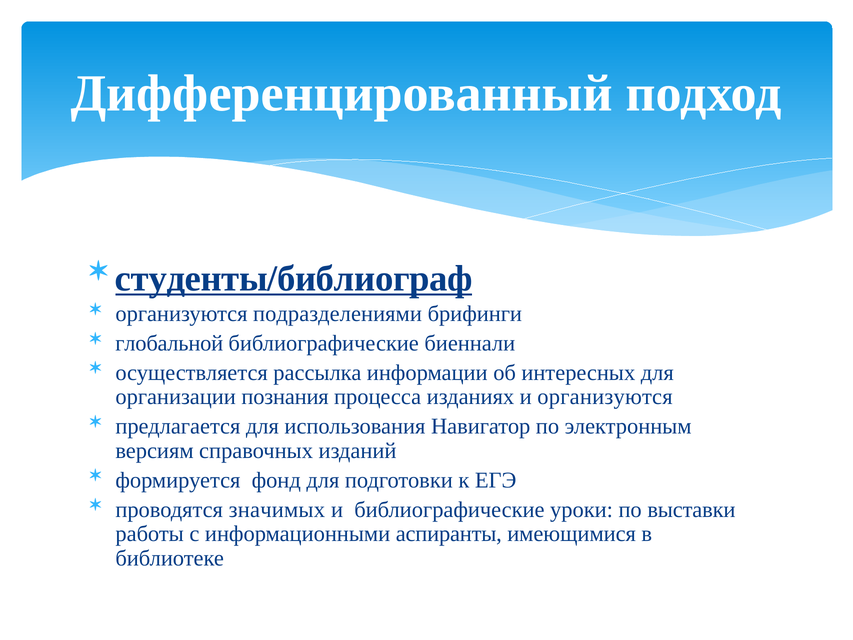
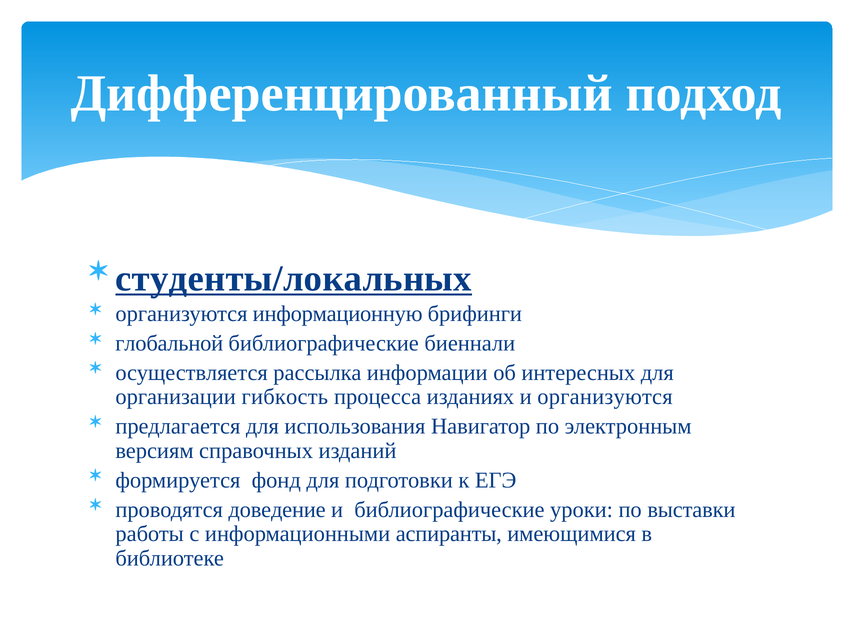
студенты/библиограф: студенты/библиограф -> студенты/локальных (294, 278)
подразделениями: подразделениями -> информационную (338, 314)
познания: познания -> гибкость (285, 397)
значимых: значимых -> доведение (277, 509)
